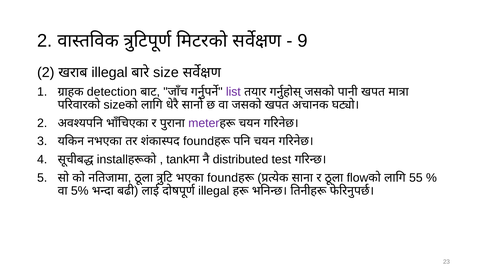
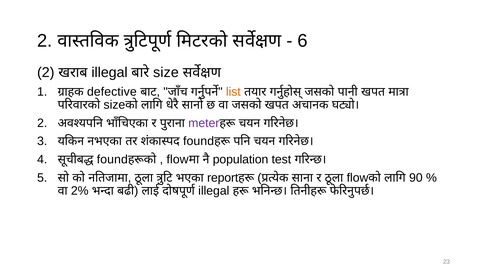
9: 9 -> 6 (303, 41)
detection: detection -> defective (112, 92)
list colour: purple -> orange (233, 92)
install: install -> found (112, 159)
tank: tank -> flow (178, 159)
distributed: distributed -> population (241, 159)
found: found -> report (223, 178)
55: 55 -> 90 (416, 178)
5%: 5% -> 2% (80, 191)
